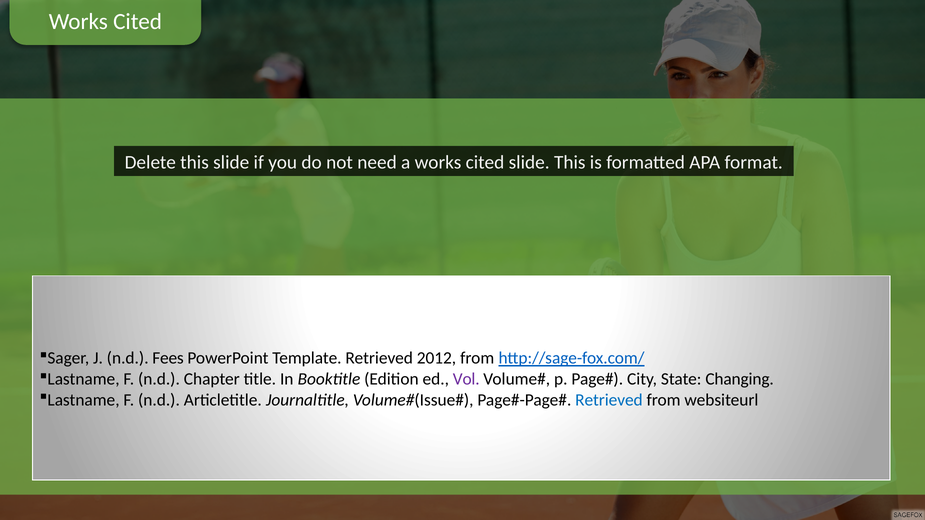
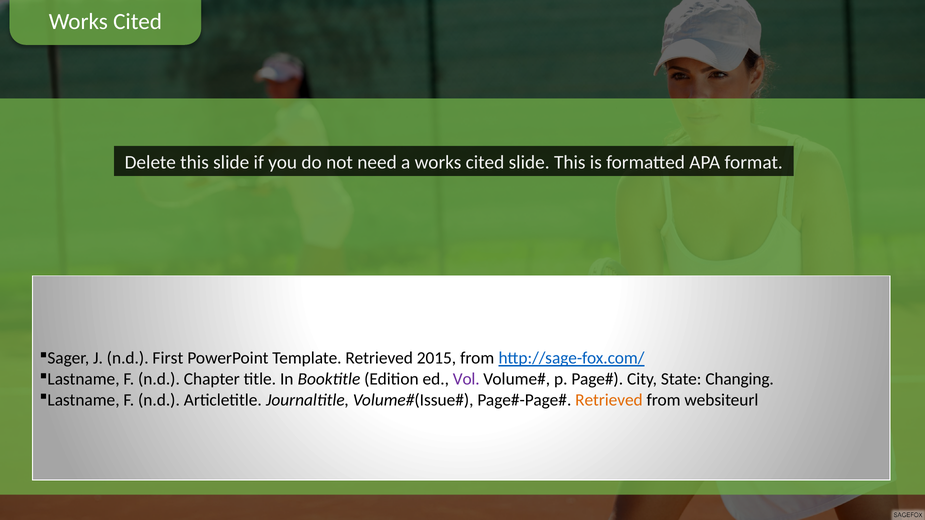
Fees: Fees -> First (168, 358)
2012: 2012 -> 2015 (436, 358)
Retrieved colour: blue -> orange (609, 400)
